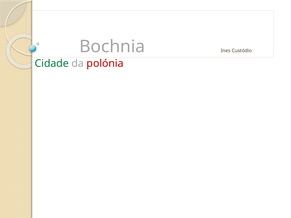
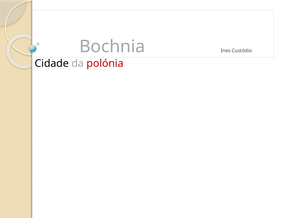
Cidade colour: green -> black (52, 63)
